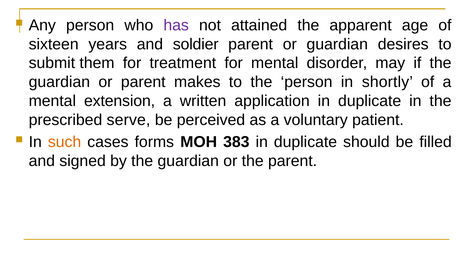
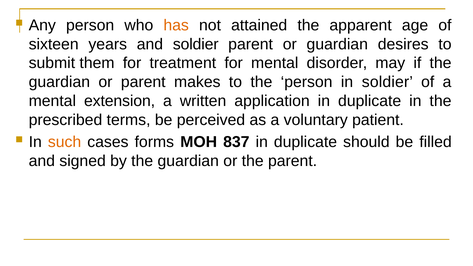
has colour: purple -> orange (176, 25)
in shortly: shortly -> soldier (387, 82)
serve: serve -> terms (129, 120)
383: 383 -> 837 (236, 142)
